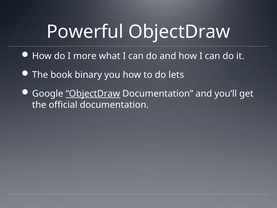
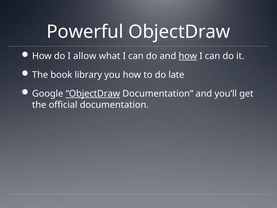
more: more -> allow (85, 56)
how underline: none -> present (188, 56)
binary: binary -> library (88, 75)
lets: lets -> late (176, 75)
